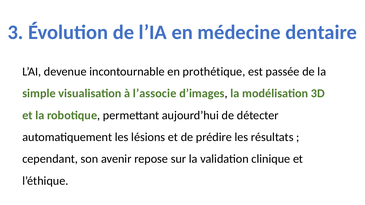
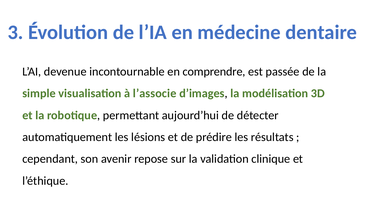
prothétique: prothétique -> comprendre (214, 72)
